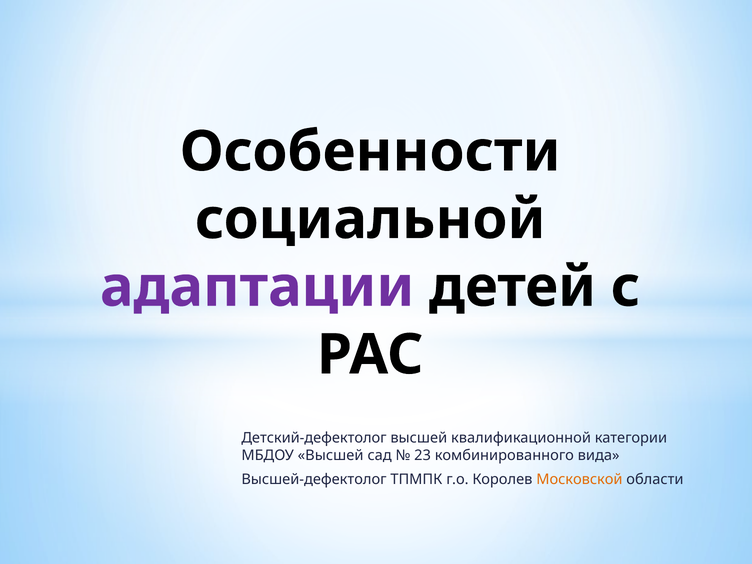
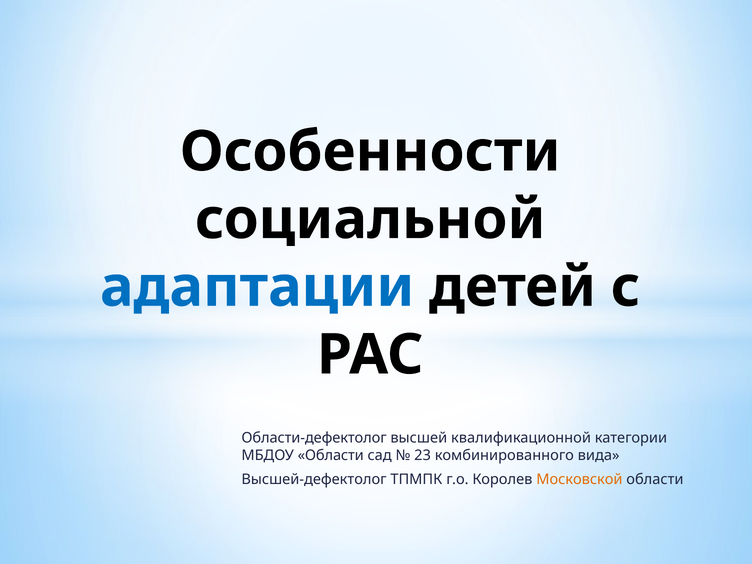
адаптации colour: purple -> blue (257, 287)
Детский-дефектолог: Детский-дефектолог -> Области-дефектолог (314, 438)
МБДОУ Высшей: Высшей -> Области (331, 455)
